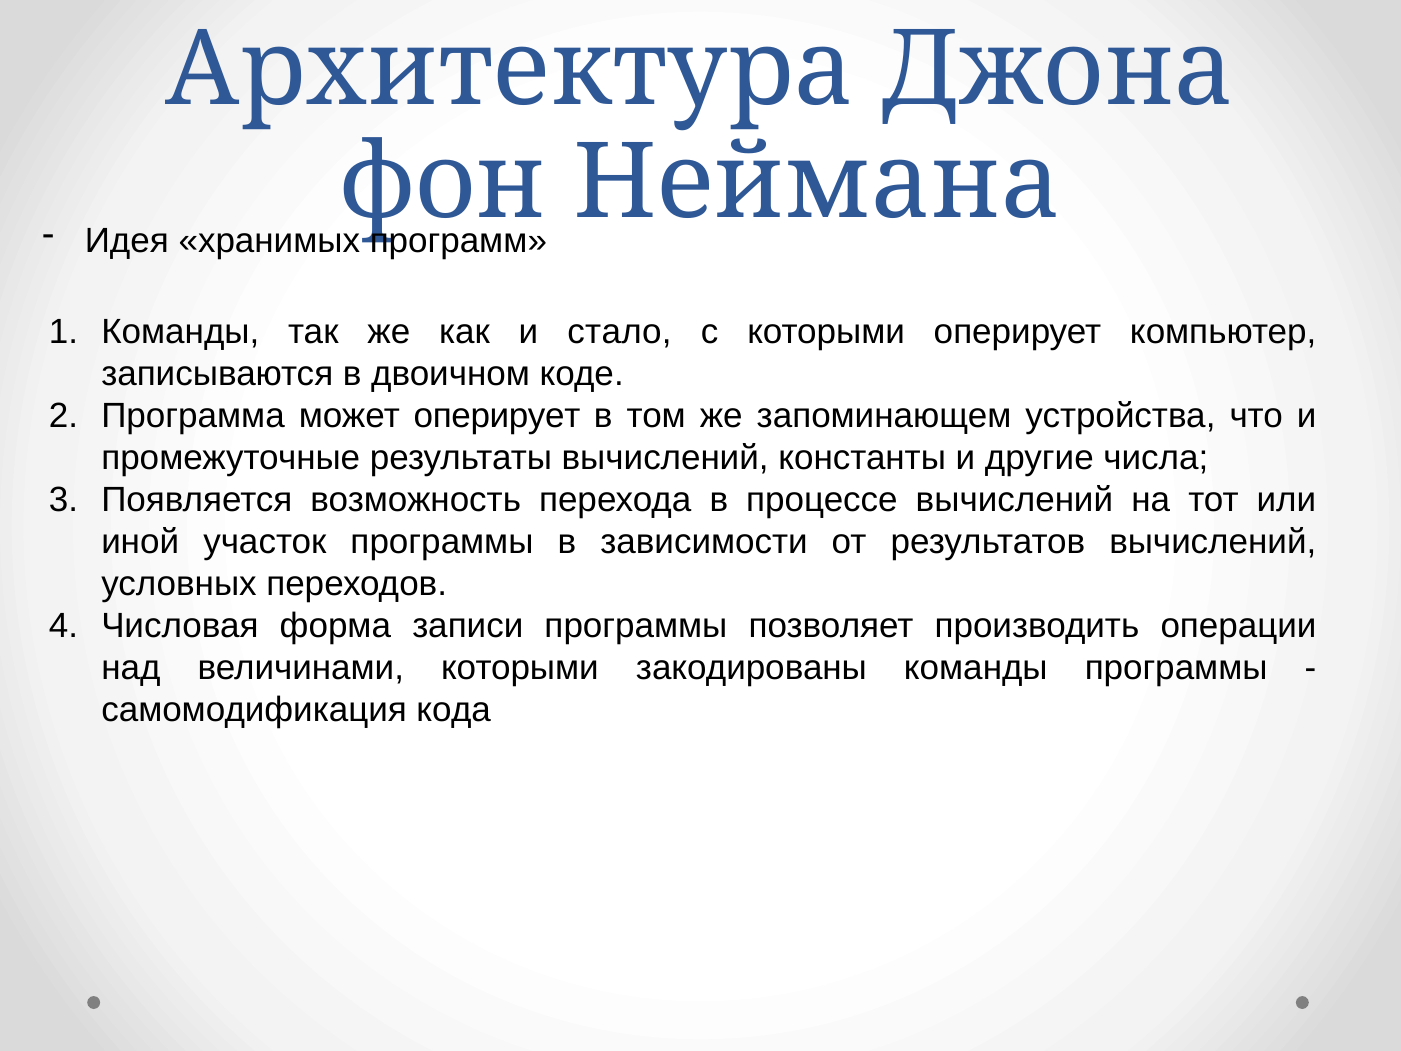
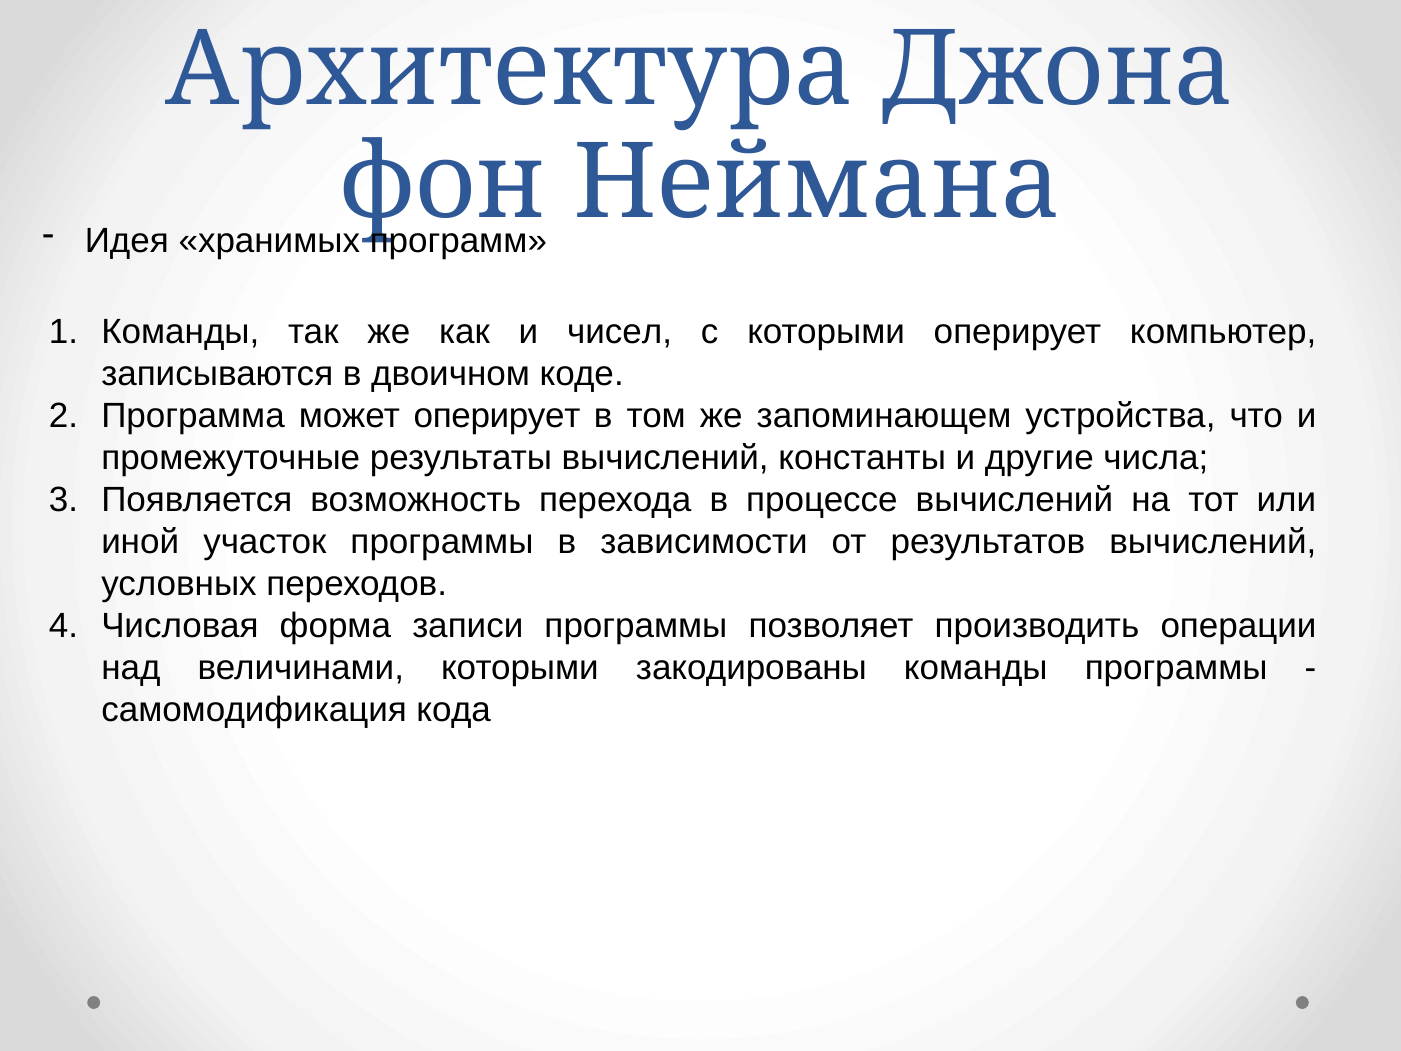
стало: стало -> чисел (620, 332)
